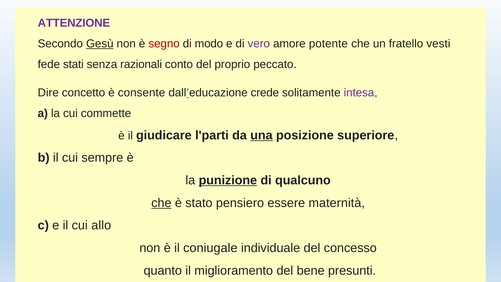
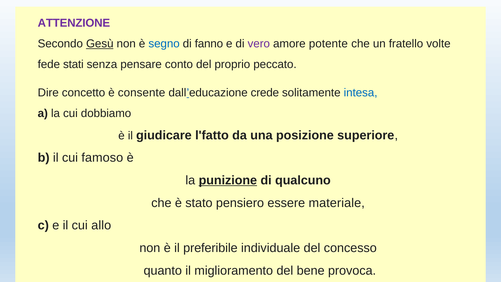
segno colour: red -> blue (164, 44)
modo: modo -> fanno (209, 44)
vesti: vesti -> volte (438, 44)
razionali: razionali -> pensare (141, 64)
intesa colour: purple -> blue (361, 93)
commette: commette -> dobbiamo (106, 113)
l'parti: l'parti -> l'fatto (212, 135)
una underline: present -> none (261, 135)
sempre: sempre -> famoso (102, 158)
che underline: present -> none (161, 203)
maternità: maternità -> materiale (337, 203)
coniugale: coniugale -> preferibile (210, 248)
presunti: presunti -> provoca (352, 270)
